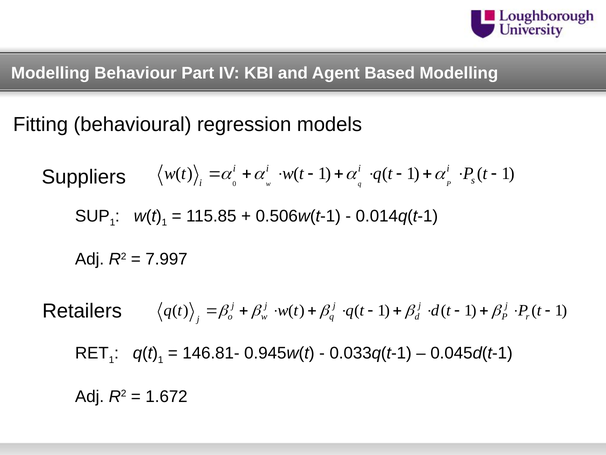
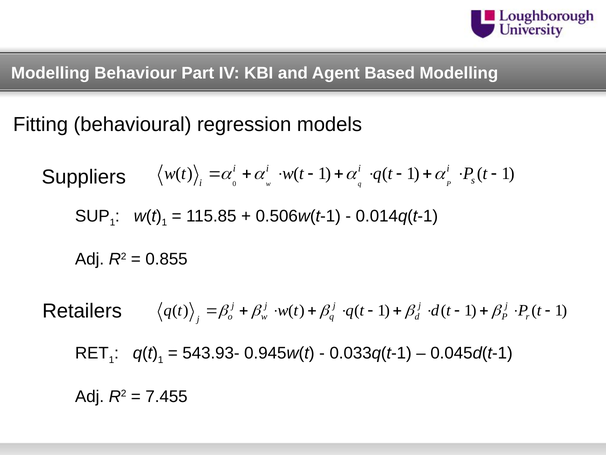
7.997: 7.997 -> 0.855 (167, 259)
146.81-: 146.81- -> 543.93- (211, 353)
1.672: 1.672 -> 7.455 (167, 396)
